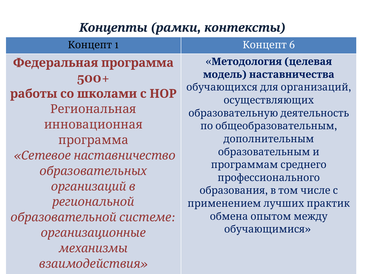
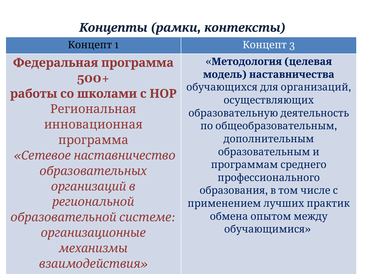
6: 6 -> 3 (292, 45)
